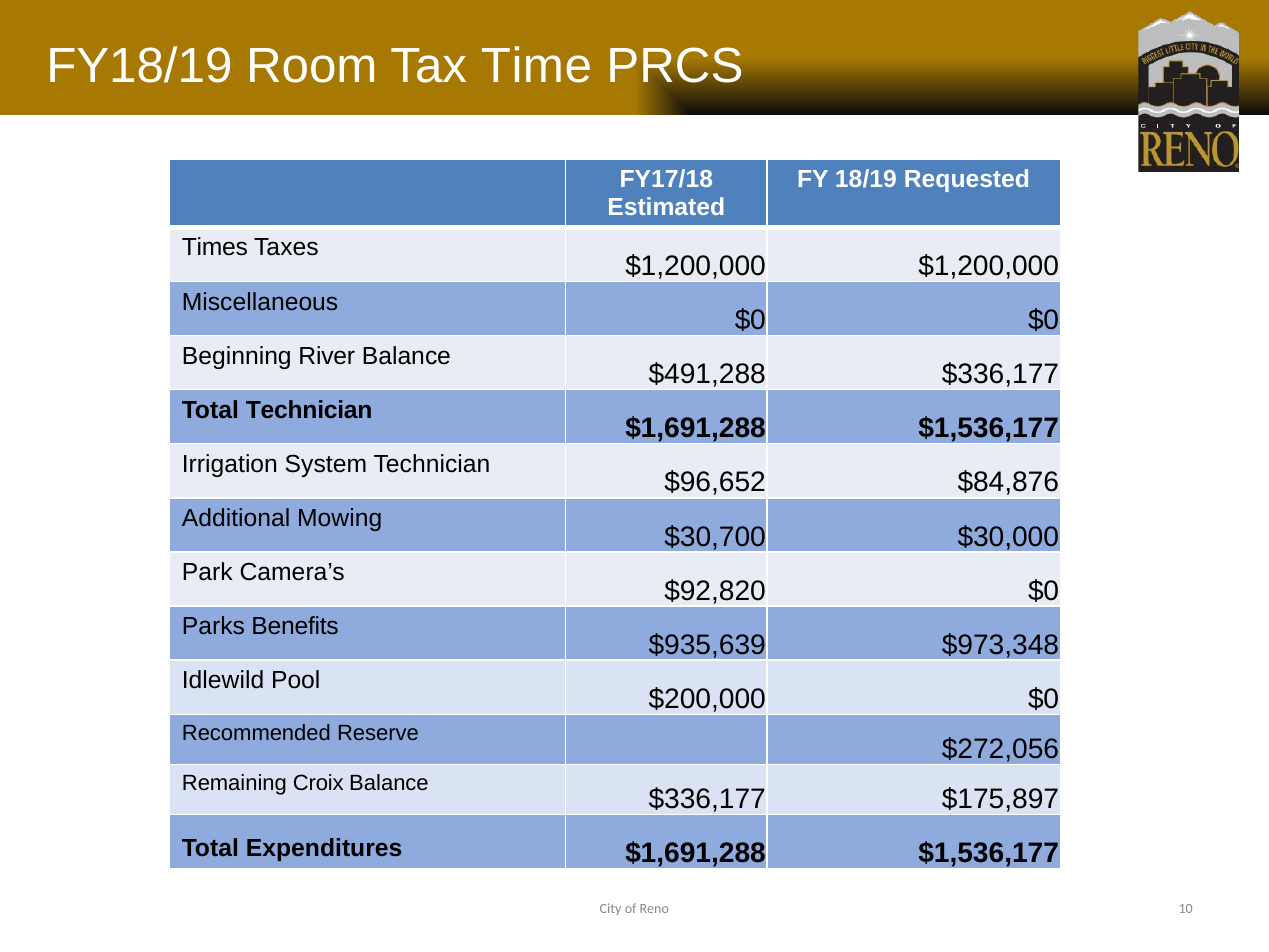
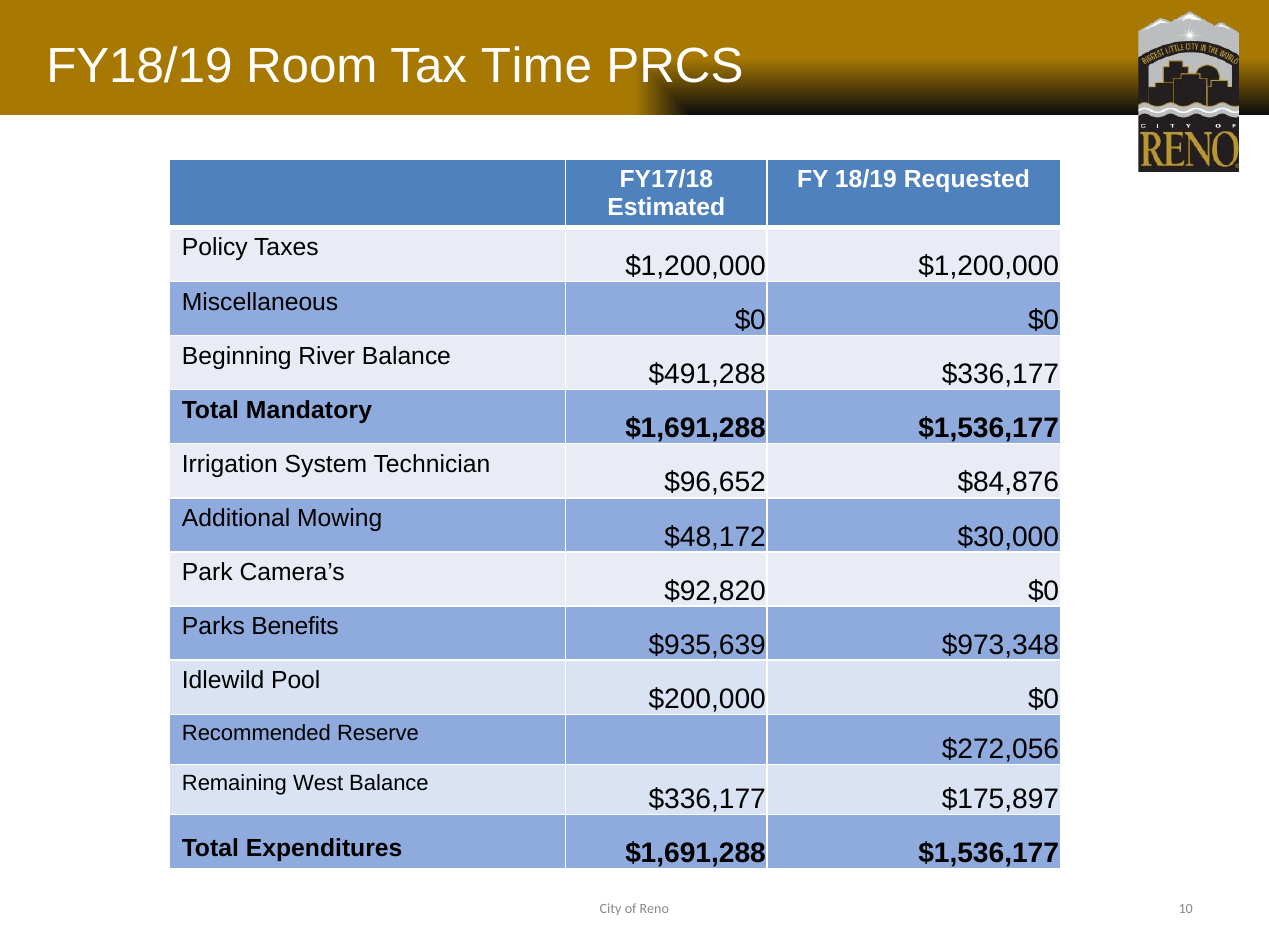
Times: Times -> Policy (215, 248)
Total Technician: Technician -> Mandatory (309, 410)
$30,700: $30,700 -> $48,172 (715, 537)
Croix: Croix -> West (318, 783)
